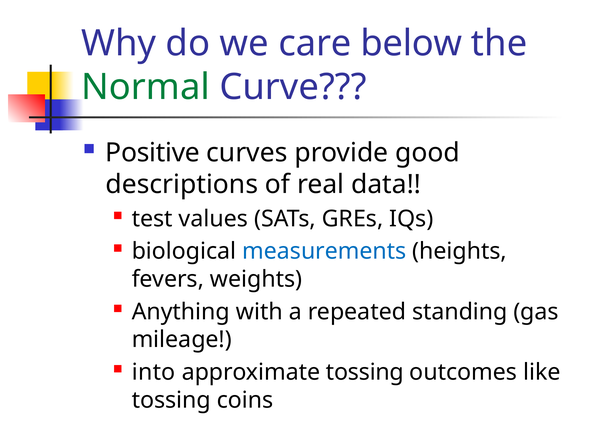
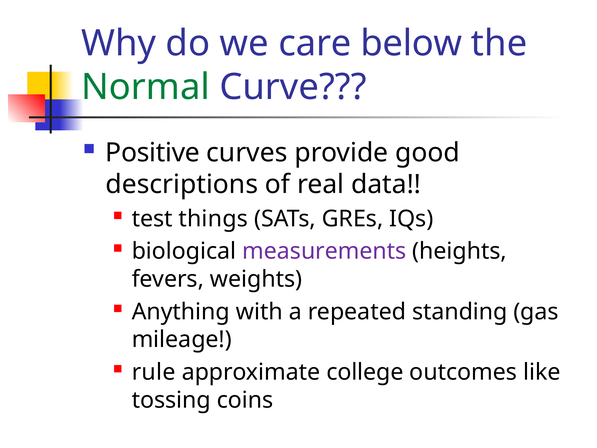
values: values -> things (213, 219)
measurements colour: blue -> purple (324, 251)
into: into -> rule (154, 372)
approximate tossing: tossing -> college (365, 372)
